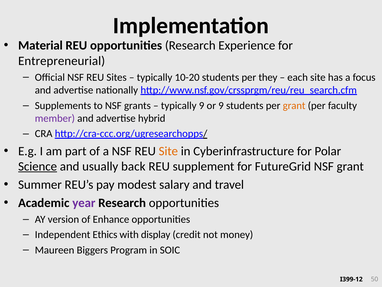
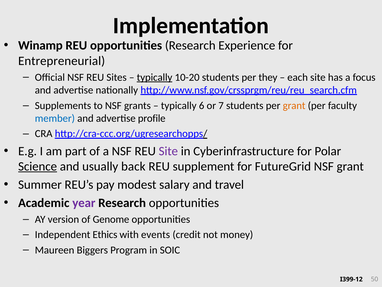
Material: Material -> Winamp (40, 45)
typically underline: none -> present (155, 77)
typically 9: 9 -> 6 (202, 105)
or 9: 9 -> 7 (221, 105)
member colour: purple -> blue (55, 118)
hybrid: hybrid -> profile (152, 118)
Site colour: orange -> purple (168, 151)
Enhance: Enhance -> Genome (111, 219)
display: display -> events (156, 234)
